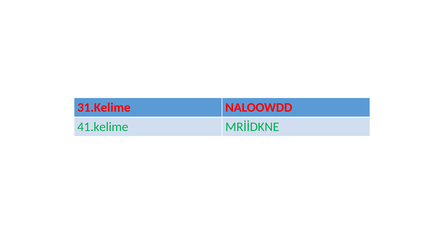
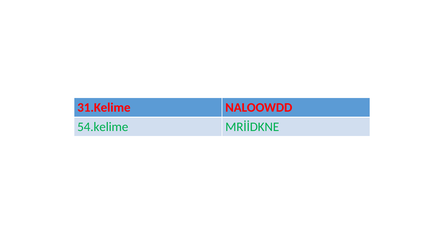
41.kelime: 41.kelime -> 54.kelime (103, 127)
